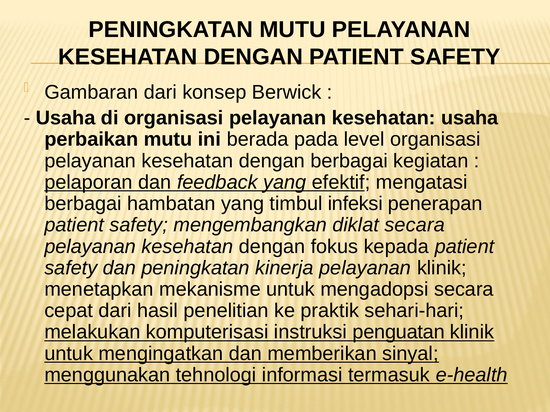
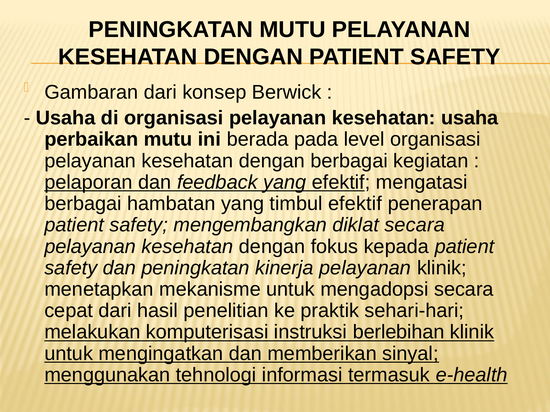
timbul infeksi: infeksi -> efektif (355, 204)
penguatan: penguatan -> berlebihan (399, 333)
